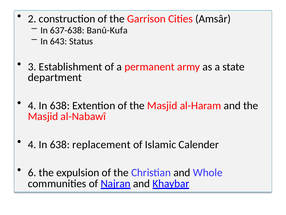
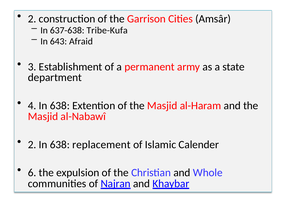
Banû-Kufa: Banû-Kufa -> Tribe-Kufa (107, 30)
Status: Status -> Afraid (81, 41)
4: 4 -> 2 (32, 144)
